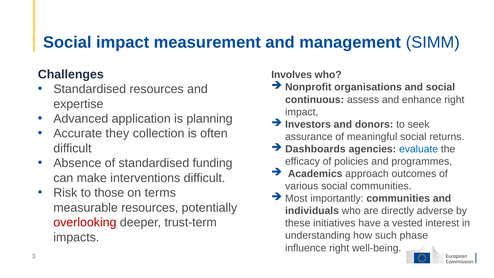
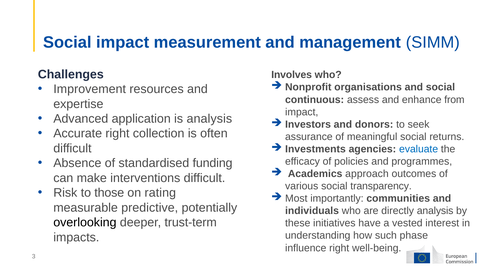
Standardised: Standardised -> Improvement (90, 89)
enhance right: right -> from (454, 100)
is planning: planning -> analysis (209, 119)
Accurate they: they -> right (117, 134)
Dashboards: Dashboards -> Investments (315, 149)
social communities: communities -> transparency (381, 186)
terms: terms -> rating (160, 193)
measurable resources: resources -> predictive (150, 208)
directly adverse: adverse -> analysis (435, 211)
overlooking colour: red -> black (85, 222)
